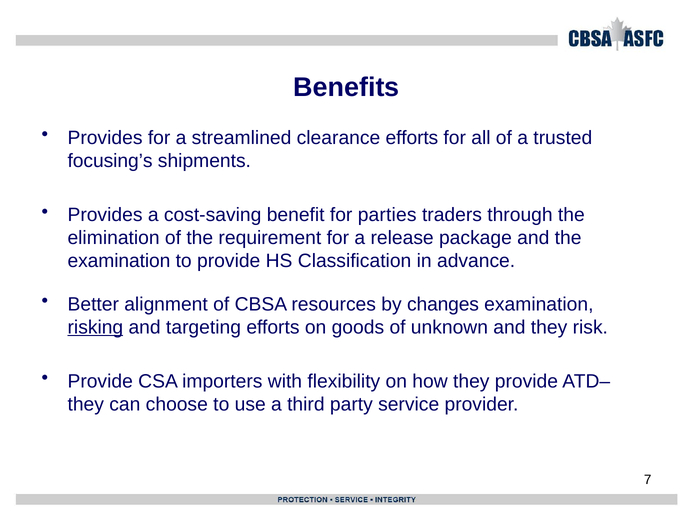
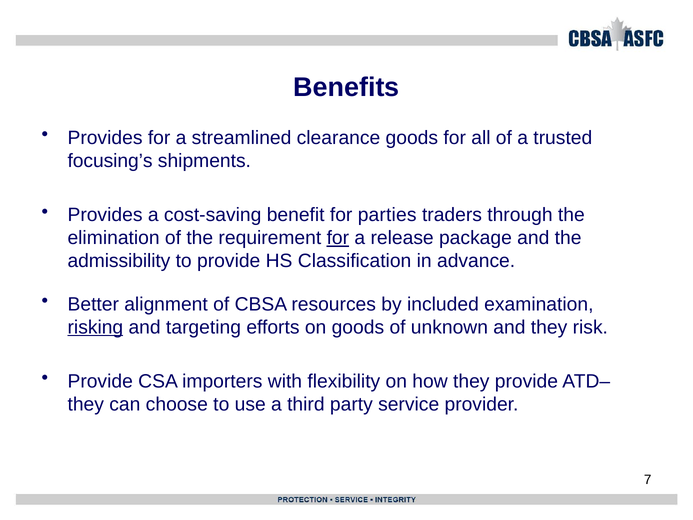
clearance efforts: efforts -> goods (412, 138)
for underline: none -> present (338, 238)
examination: examination -> admissibility (119, 261)
changes: changes -> included (443, 304)
